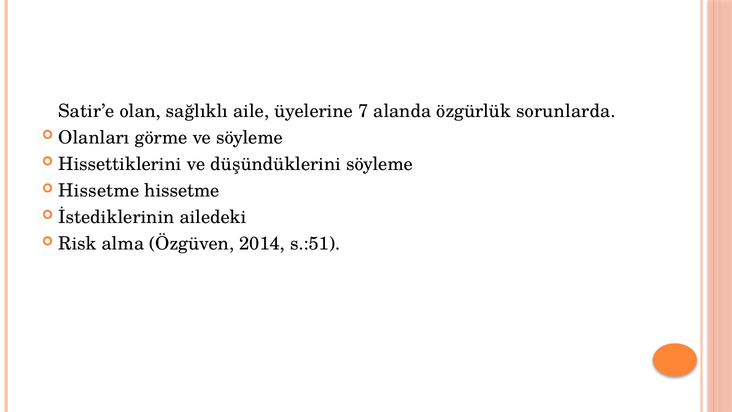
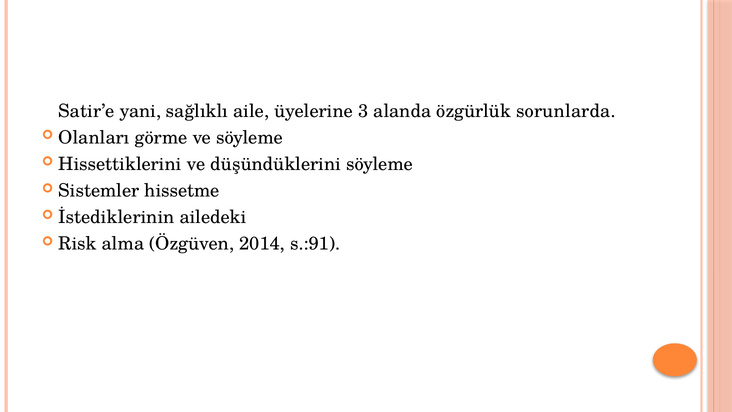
olan: olan -> yani (140, 111)
7: 7 -> 3 (363, 111)
Hissetme: Hissetme -> Sistemler (99, 191)
s.:51: s.:51 -> s.:91 (315, 244)
